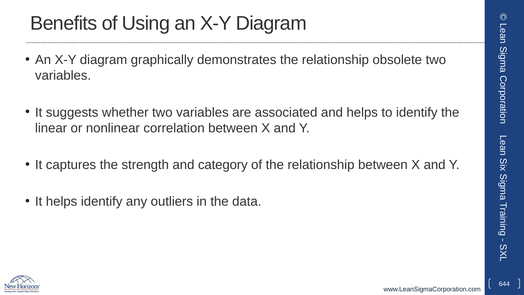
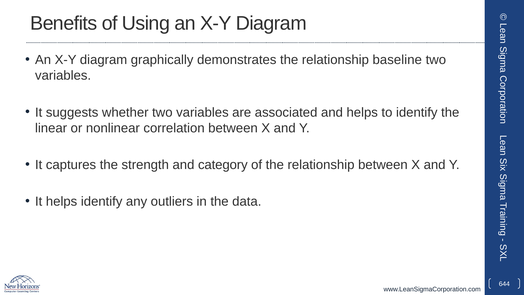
obsolete: obsolete -> baseline (397, 60)
